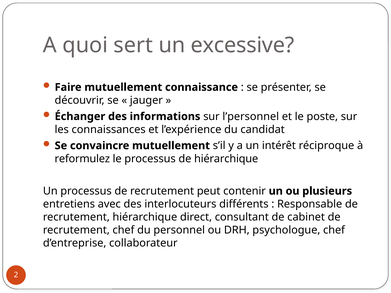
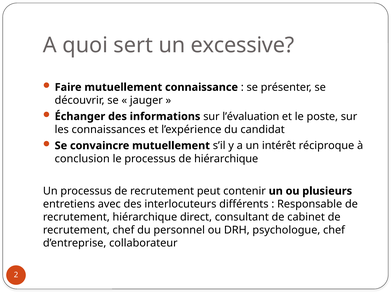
l’personnel: l’personnel -> l’évaluation (251, 117)
reformulez: reformulez -> conclusion (82, 159)
